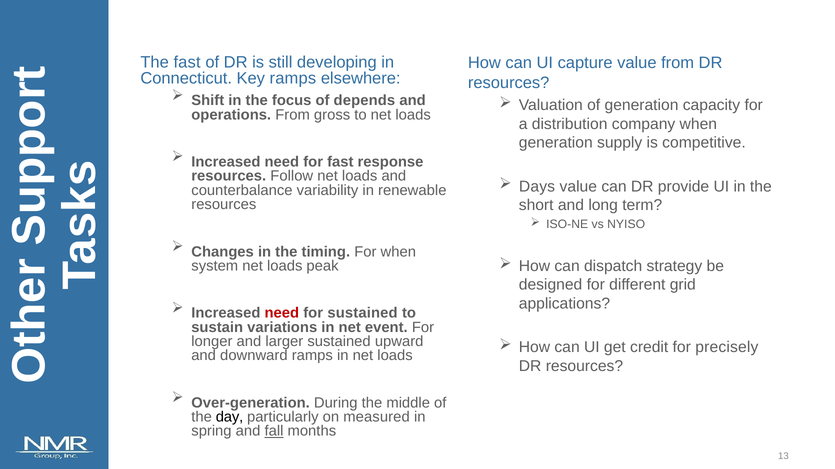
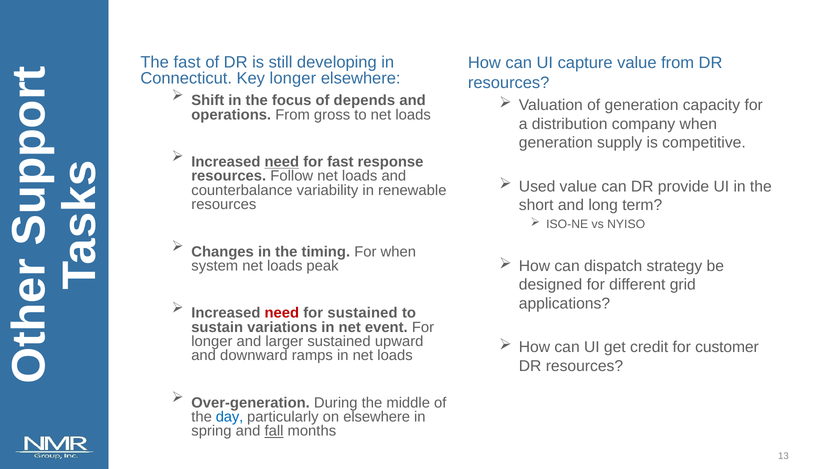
Key ramps: ramps -> longer (293, 78)
need underline: none -> present (282, 162)
Days: Days -> Used (537, 187)
precisely: precisely -> customer (727, 348)
day colour: black -> blue (230, 417)
on measured: measured -> elsewhere (377, 417)
